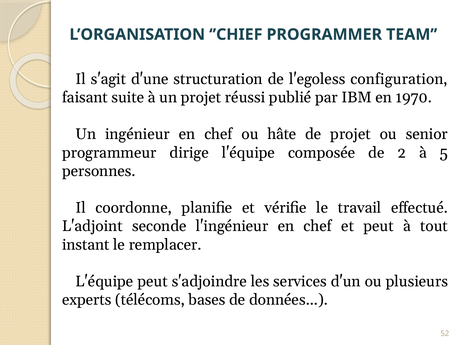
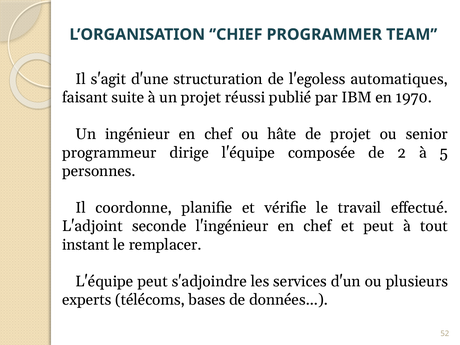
configuration: configuration -> automatiques (399, 79)
